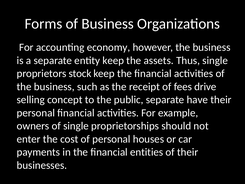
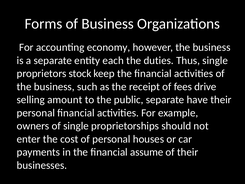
entity keep: keep -> each (113, 60)
assets: assets -> duties (159, 60)
concept: concept -> amount (65, 100)
entities: entities -> assume (147, 152)
